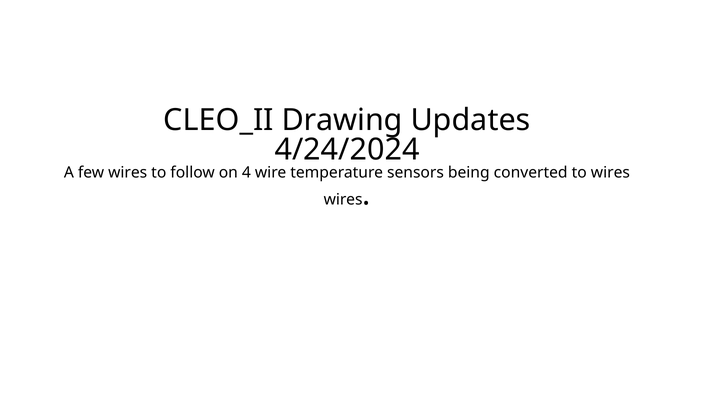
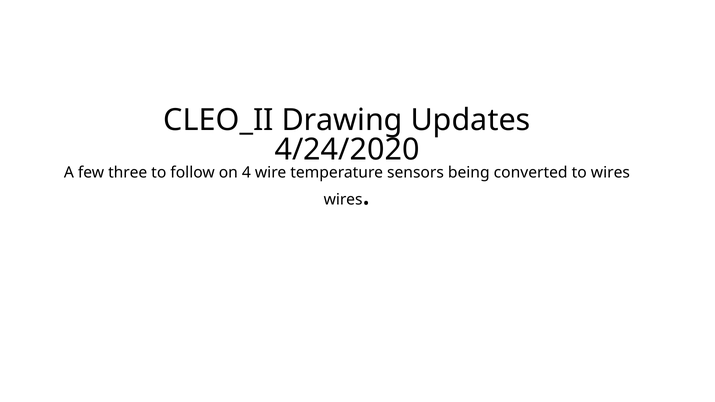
4/24/2024: 4/24/2024 -> 4/24/2020 (347, 150)
few wires: wires -> three (128, 173)
